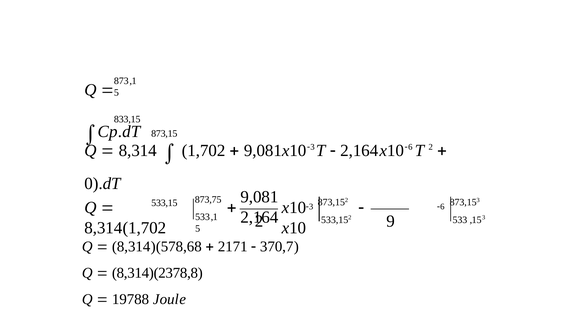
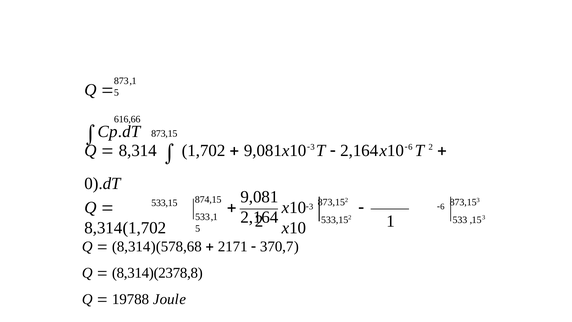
833,15: 833,15 -> 616,66 (127, 119)
873,75: 873,75 -> 874,15 (208, 200)
9: 9 -> 1 (391, 221)
